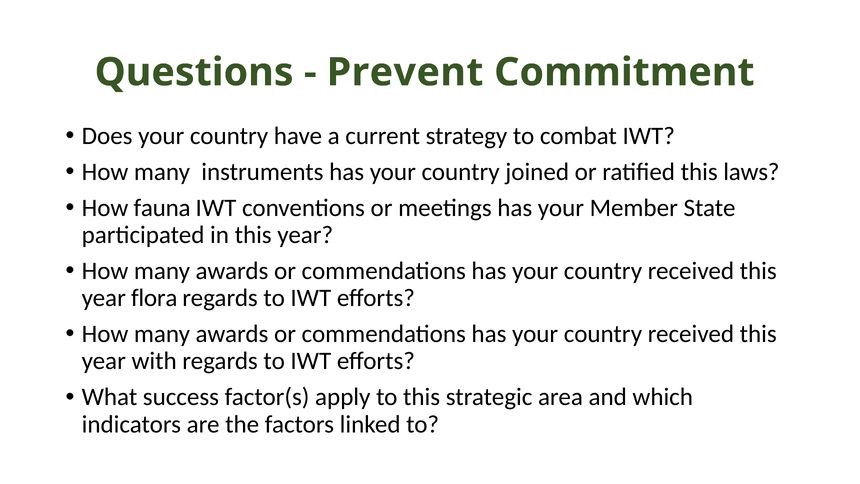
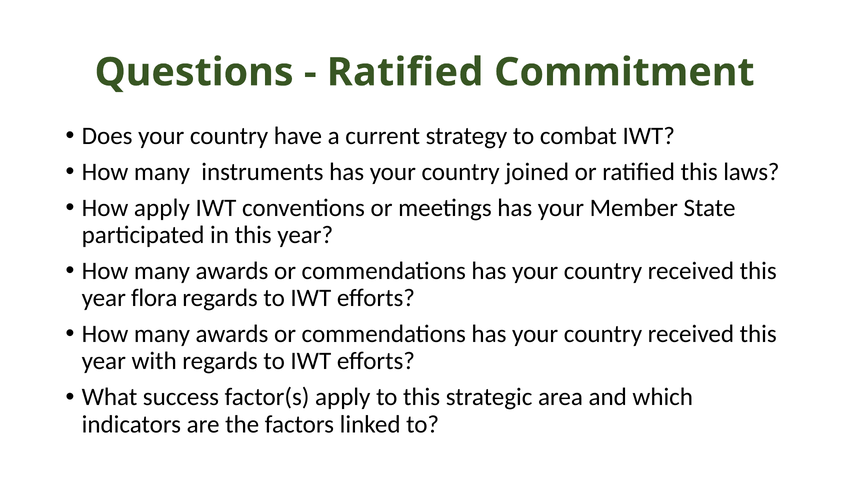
Prevent: Prevent -> Ratified (405, 72)
How fauna: fauna -> apply (162, 208)
